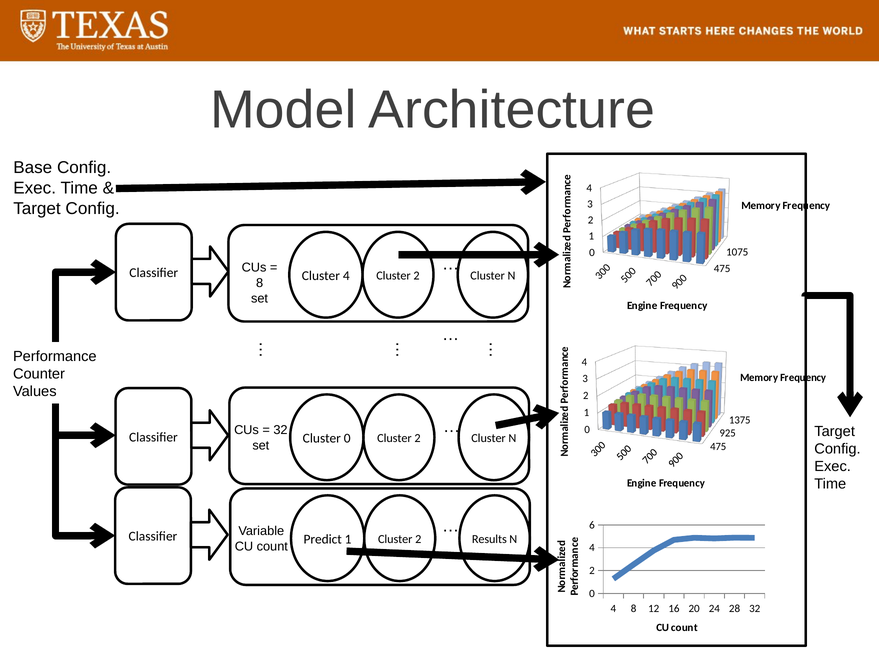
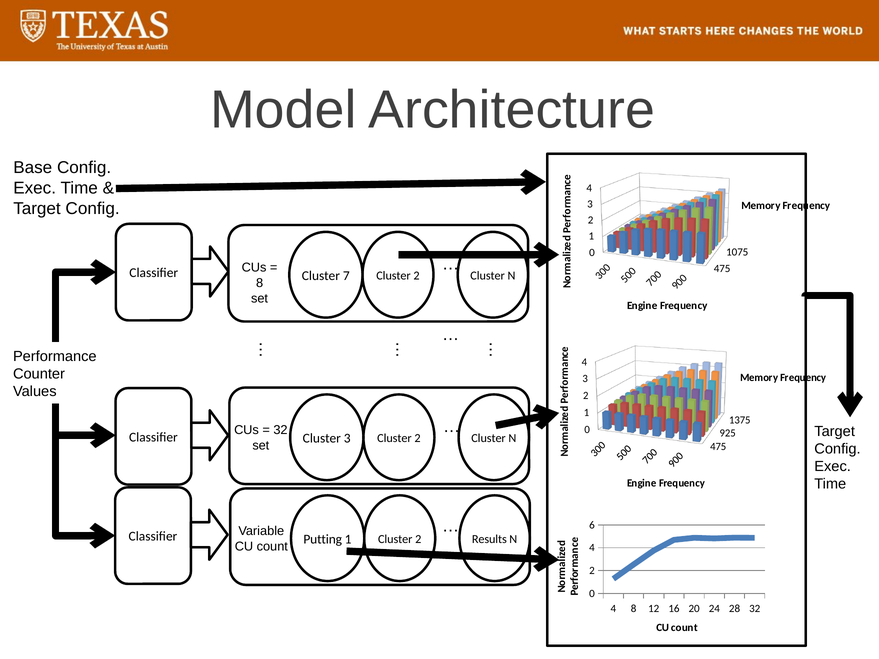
Cluster 4: 4 -> 7 (346, 276)
Cluster 0: 0 -> 3 (347, 438)
Predict: Predict -> Putting (323, 539)
